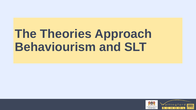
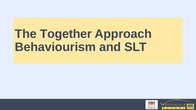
Theories: Theories -> Together (66, 34)
